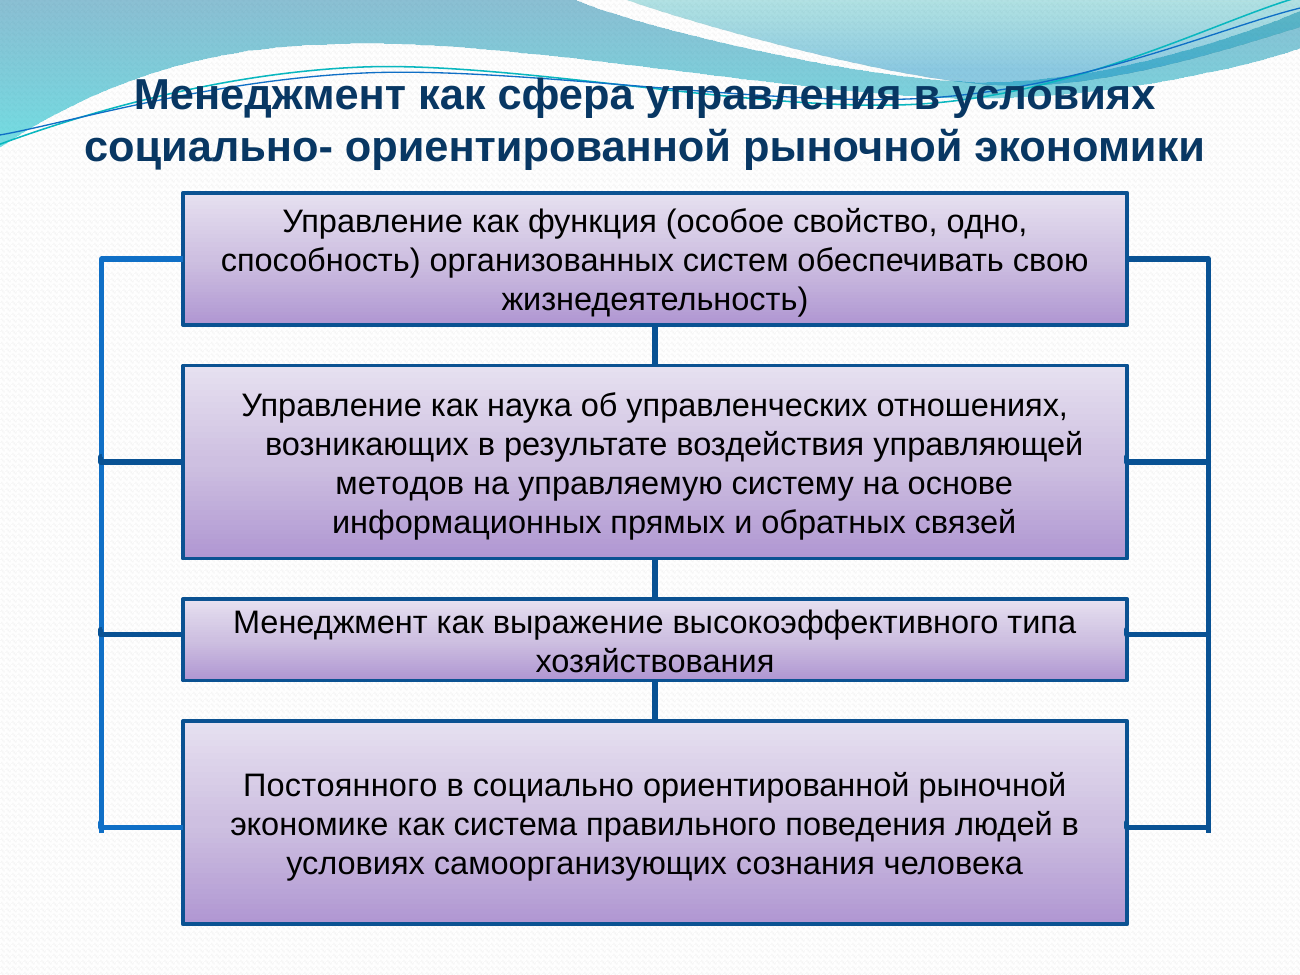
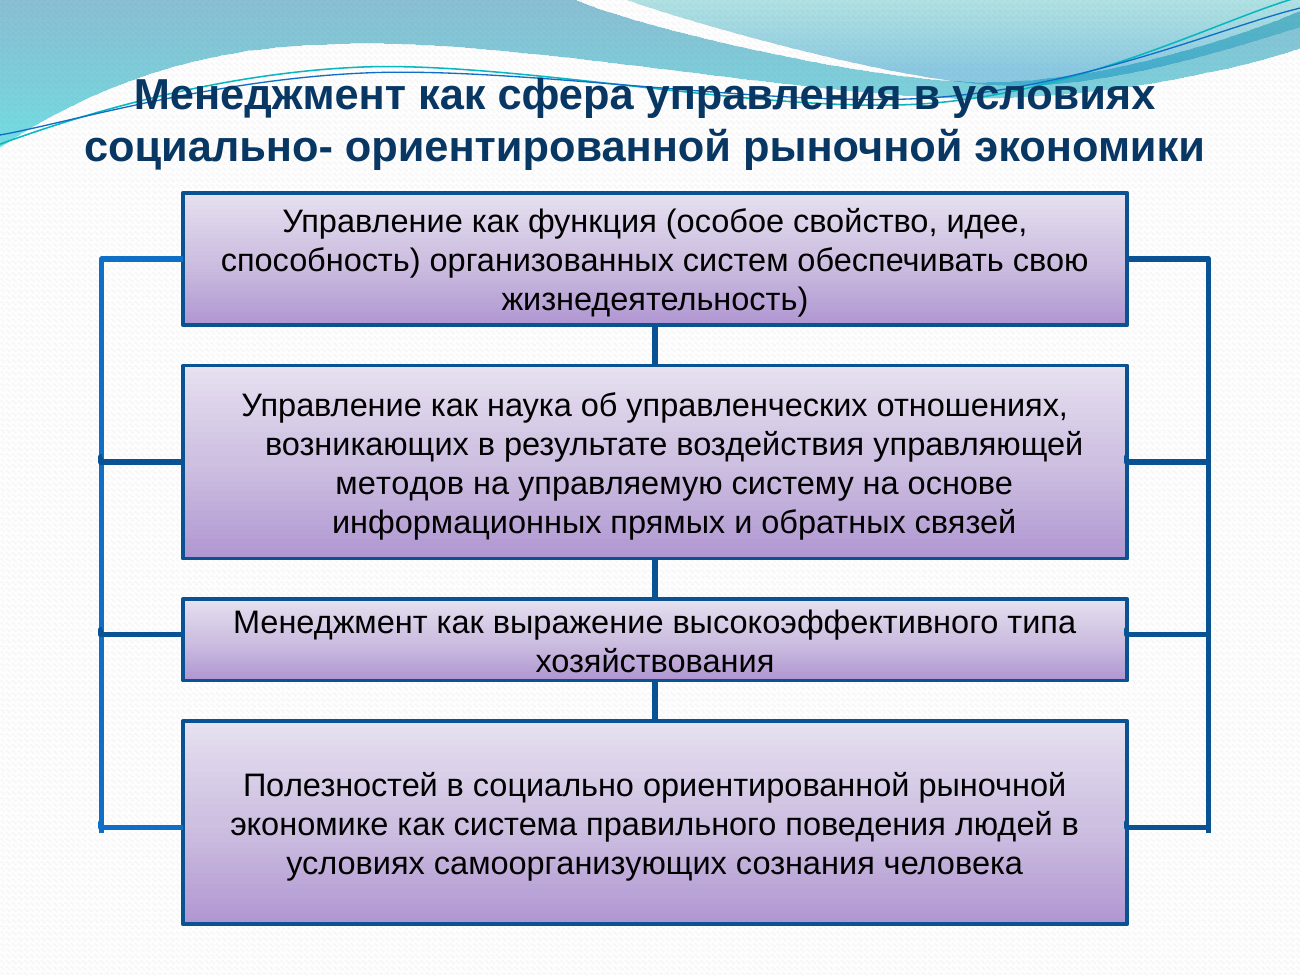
одно: одно -> идее (987, 222)
Постоянного: Постоянного -> Полезностей (340, 786)
